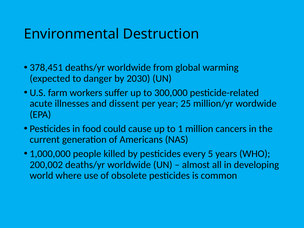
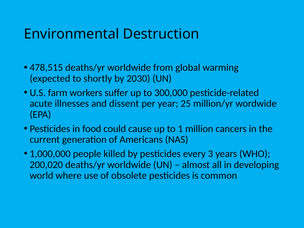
378,451: 378,451 -> 478,515 (46, 68)
danger: danger -> shortly (98, 79)
5: 5 -> 3 (211, 154)
200,002: 200,002 -> 200,020 (46, 165)
